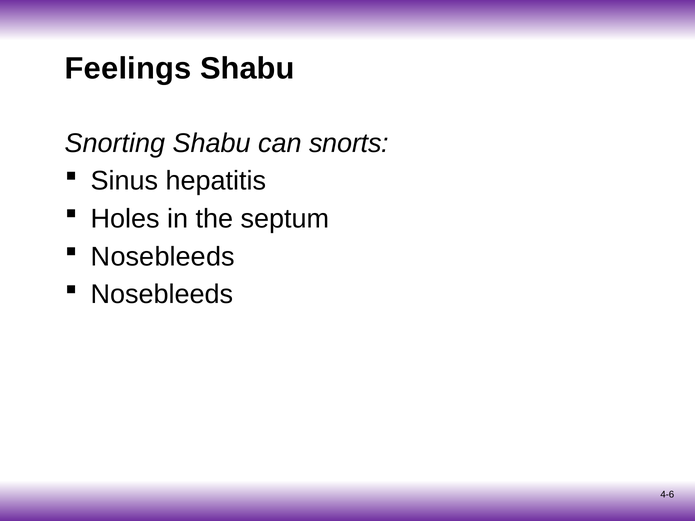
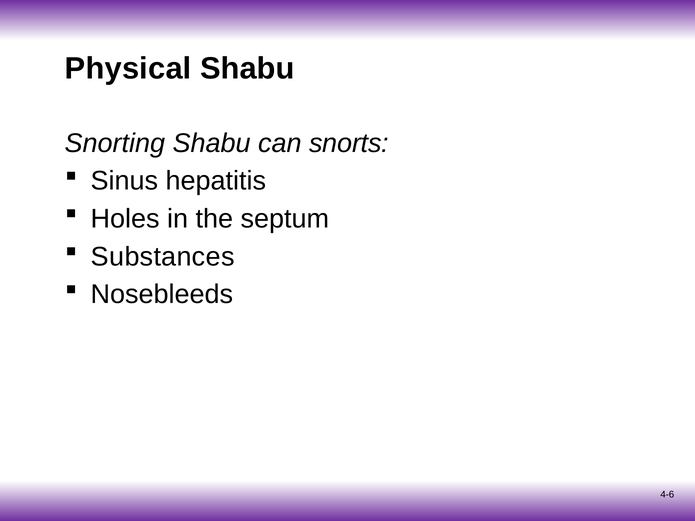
Feelings: Feelings -> Physical (128, 69)
Nosebleeds: Nosebleeds -> Substances (163, 257)
